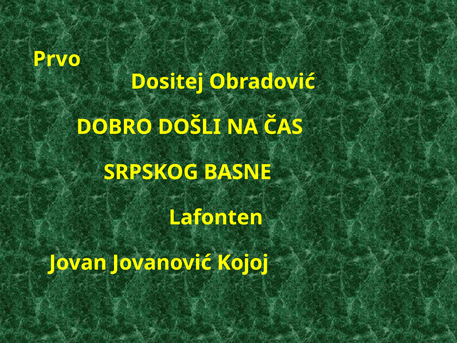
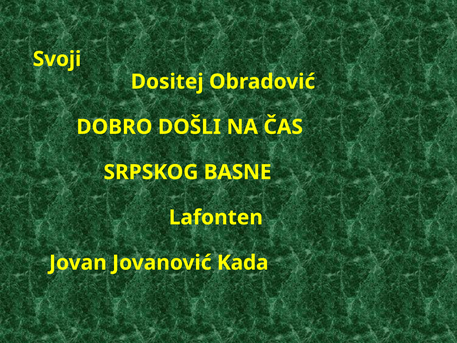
Prvo: Prvo -> Svoji (57, 59)
Kojoj: Kojoj -> Kada (243, 263)
